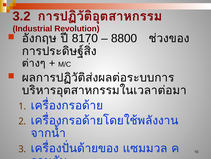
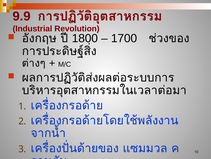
3.2: 3.2 -> 9.9 (22, 16)
8170: 8170 -> 1800 (85, 38)
8800: 8800 -> 1700 (124, 38)
